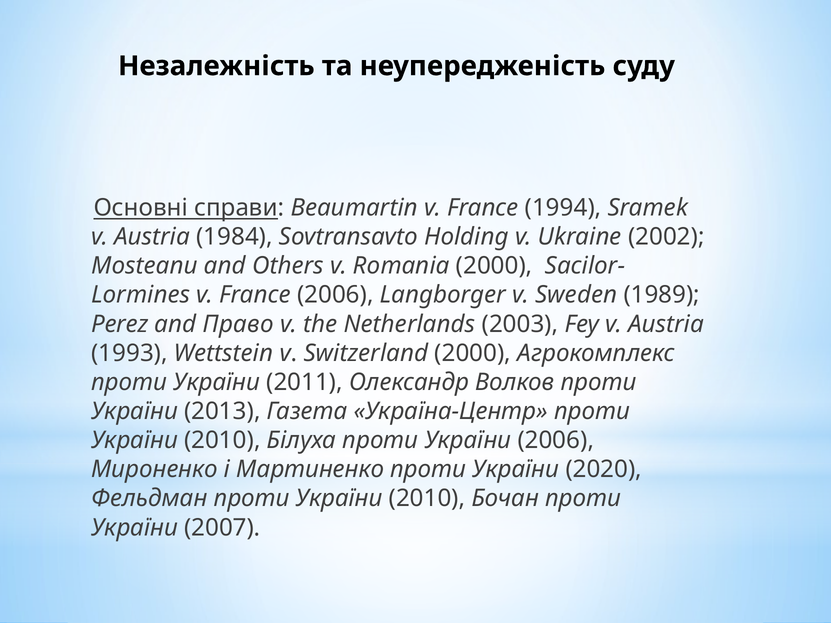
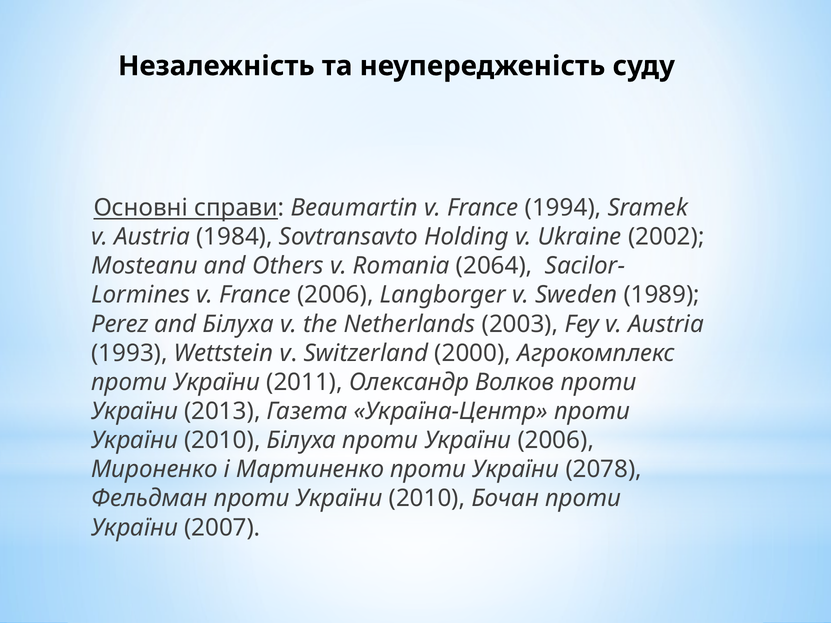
Romania 2000: 2000 -> 2064 (494, 266)
and Право: Право -> Білуха (238, 324)
2020: 2020 -> 2078 (604, 470)
